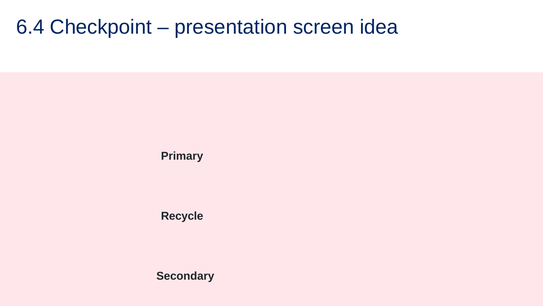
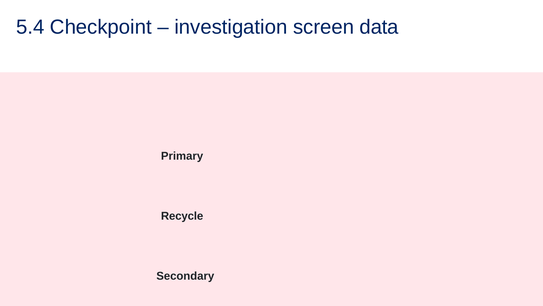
6.4: 6.4 -> 5.4 (30, 27)
presentation: presentation -> investigation (231, 27)
idea: idea -> data (379, 27)
